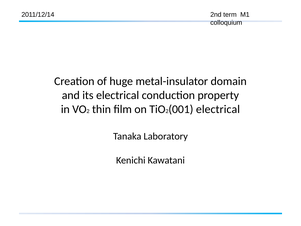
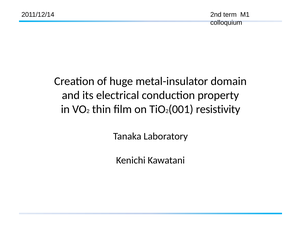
electrical: electrical -> resistivity (218, 109)
